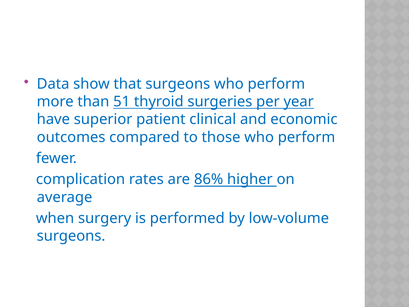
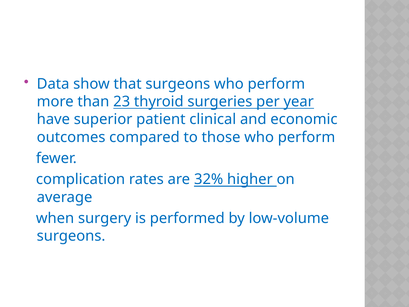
51: 51 -> 23 (122, 102)
86%: 86% -> 32% (209, 179)
